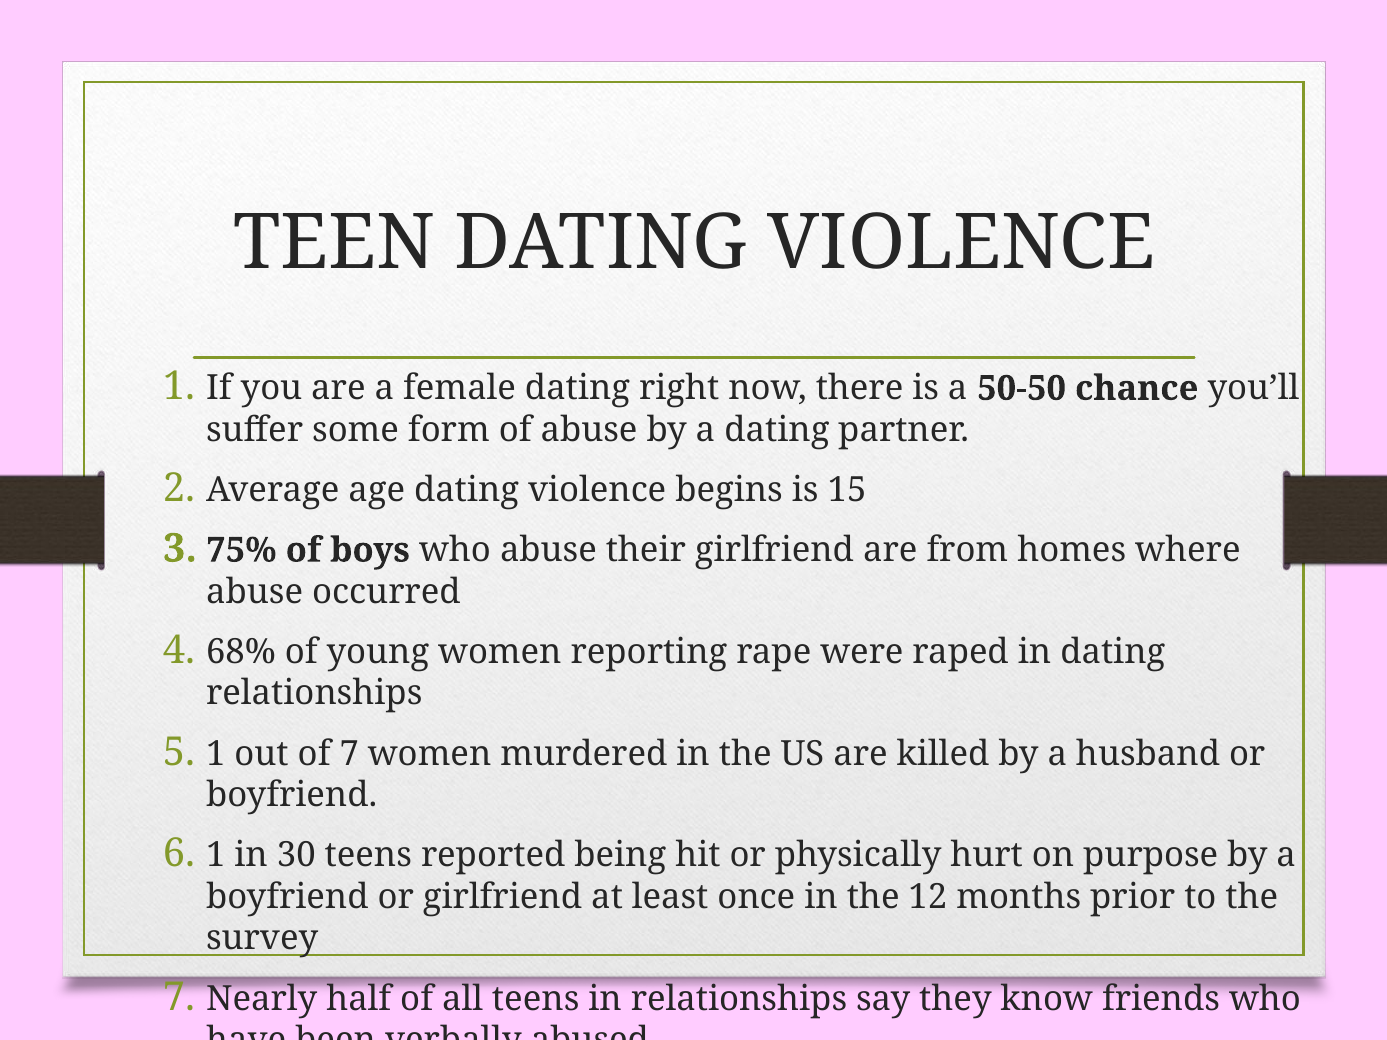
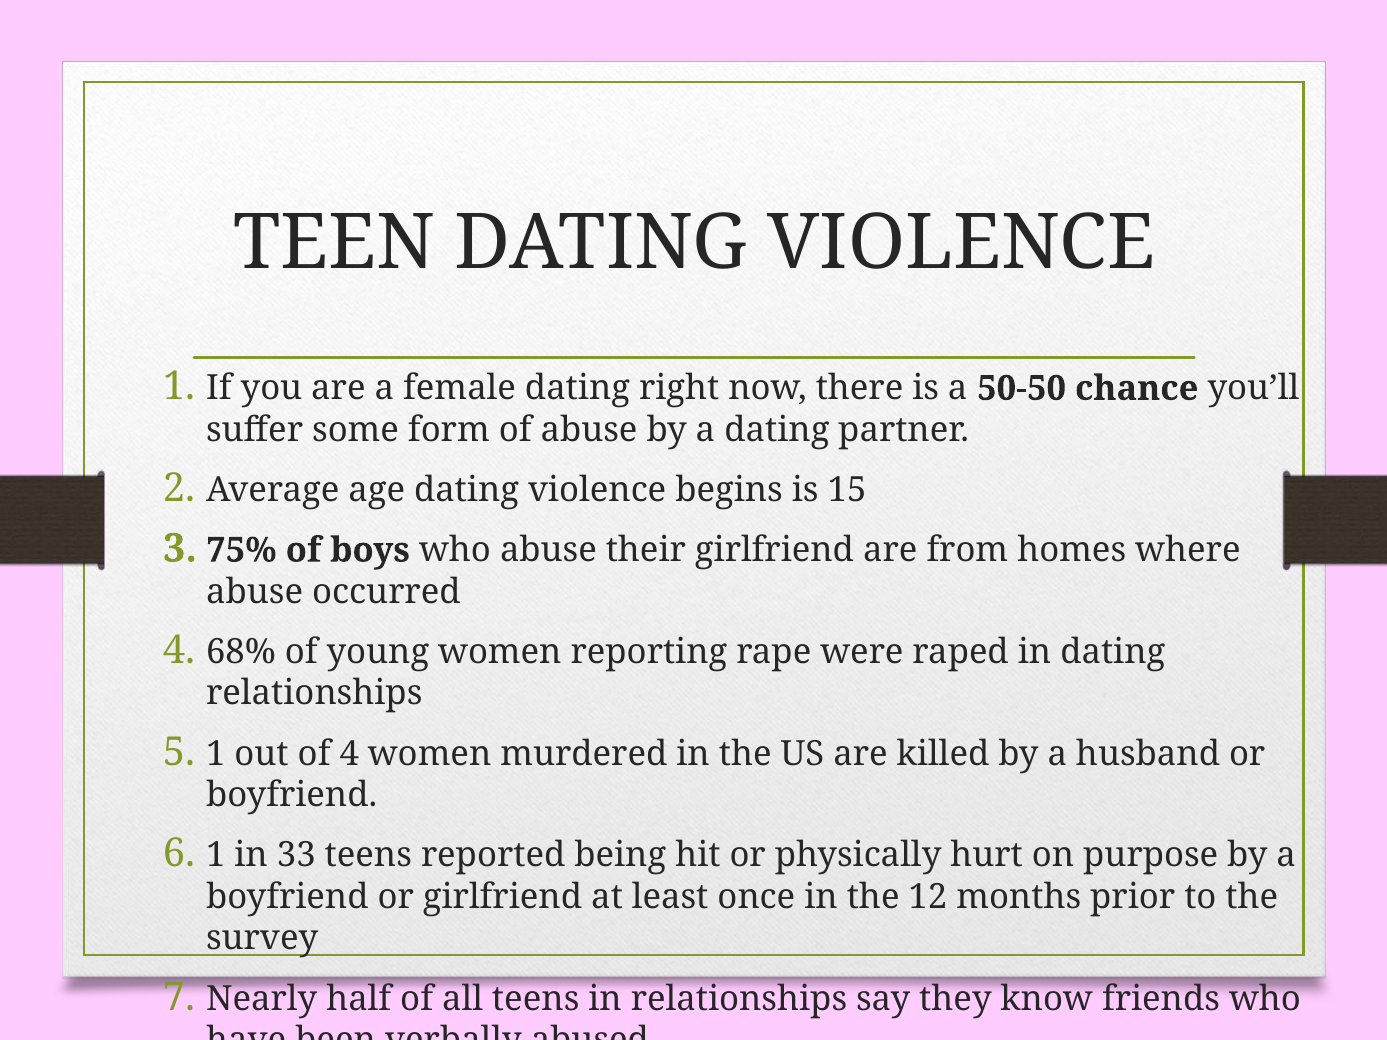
of 7: 7 -> 4 (349, 754)
30: 30 -> 33 (296, 856)
